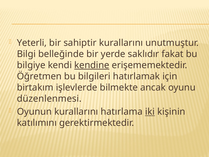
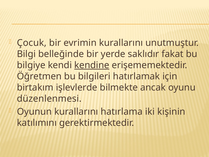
Yeterli: Yeterli -> Çocuk (32, 43)
sahiptir: sahiptir -> evrimin (80, 43)
iki underline: present -> none (150, 112)
